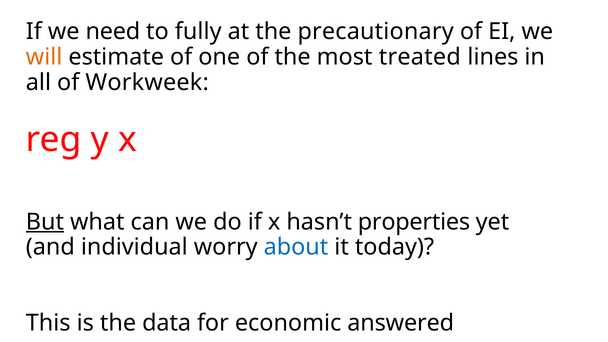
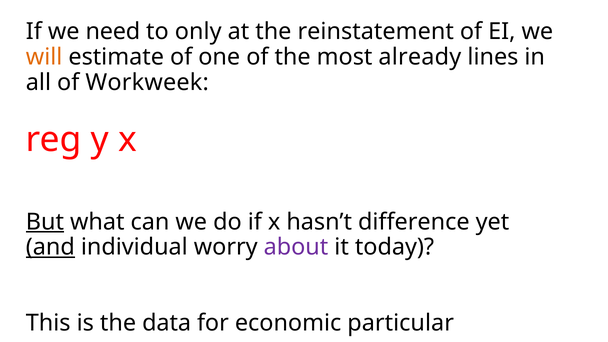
fully: fully -> only (198, 32)
precautionary: precautionary -> reinstatement (376, 32)
treated: treated -> already (420, 57)
properties: properties -> difference (414, 222)
and underline: none -> present (50, 247)
about colour: blue -> purple (296, 247)
answered: answered -> particular (401, 323)
